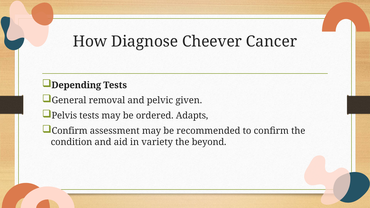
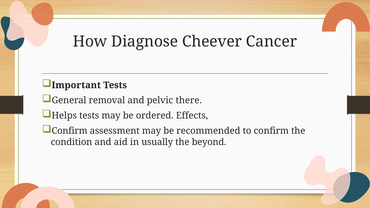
Depending: Depending -> Important (76, 85)
given: given -> there (189, 100)
Pelvis: Pelvis -> Helps (64, 116)
Adapts: Adapts -> Effects (192, 116)
variety: variety -> usually (157, 142)
